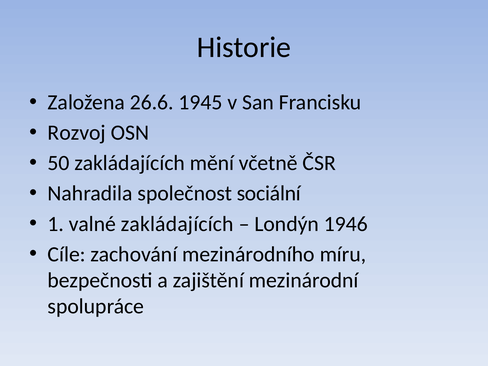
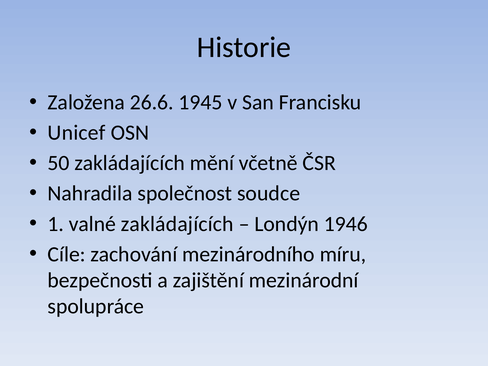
Rozvoj: Rozvoj -> Unicef (77, 133)
sociální: sociální -> soudce (269, 193)
